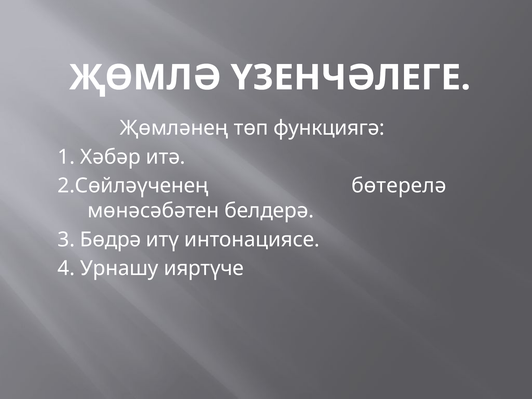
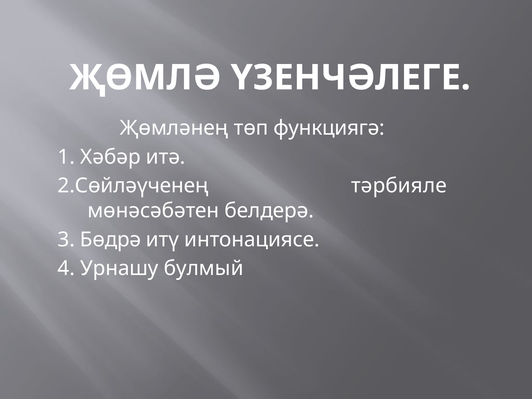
бөтерелә: бөтерелә -> тәрбияле (399, 186)
ияртүче: ияртүче -> булмый (204, 268)
